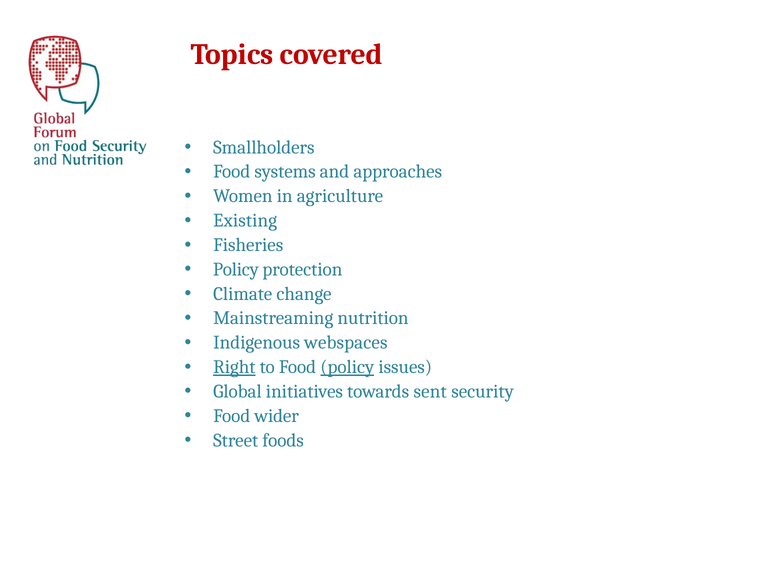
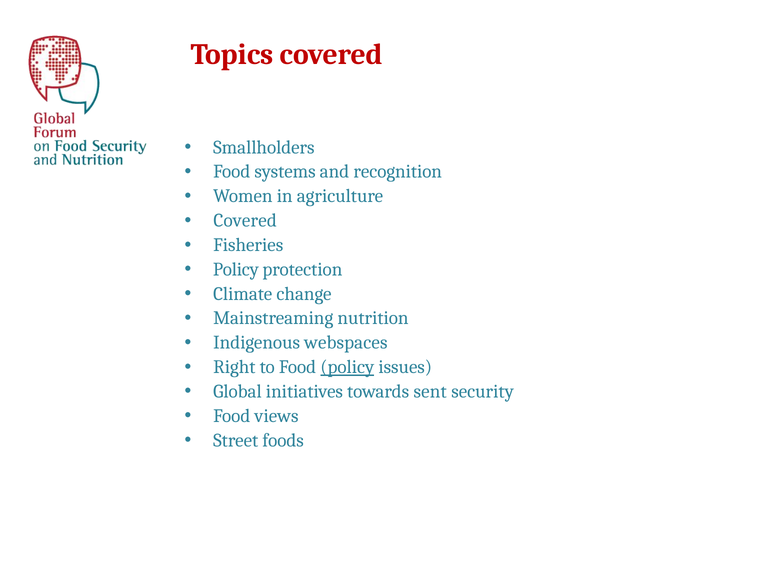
approaches: approaches -> recognition (398, 172)
Existing: Existing -> Covered (245, 220)
Right underline: present -> none (234, 367)
wider: wider -> views (277, 415)
